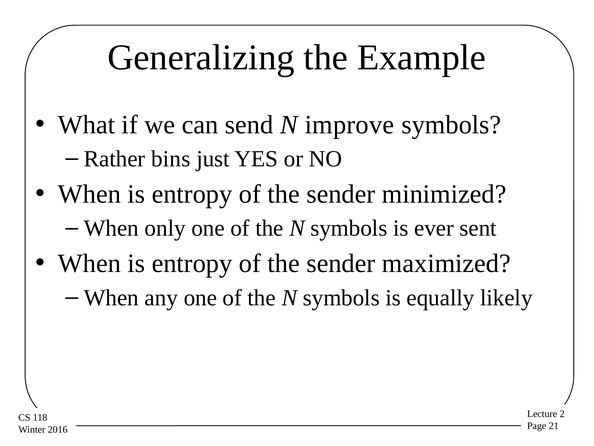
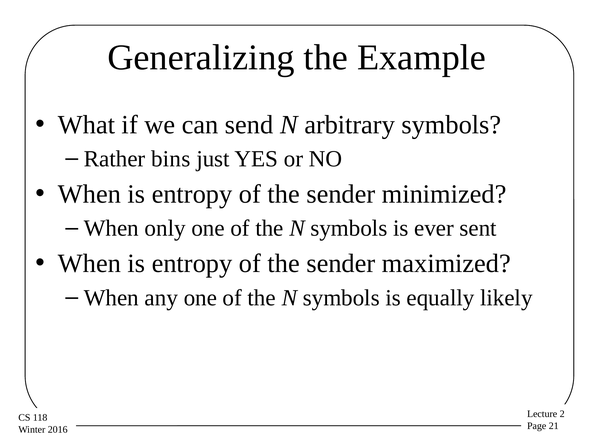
improve: improve -> arbitrary (350, 125)
